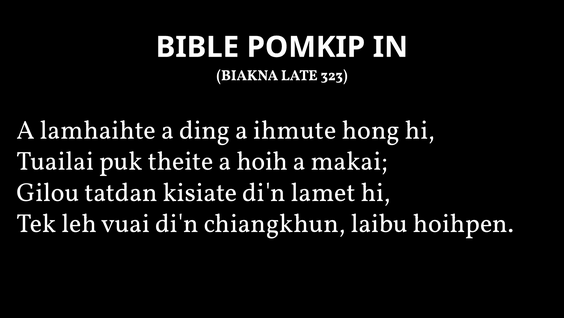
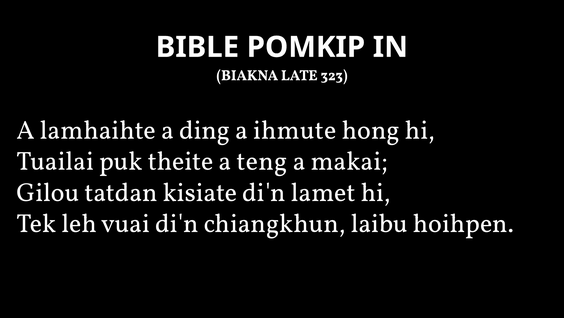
hoih: hoih -> teng (262, 161)
